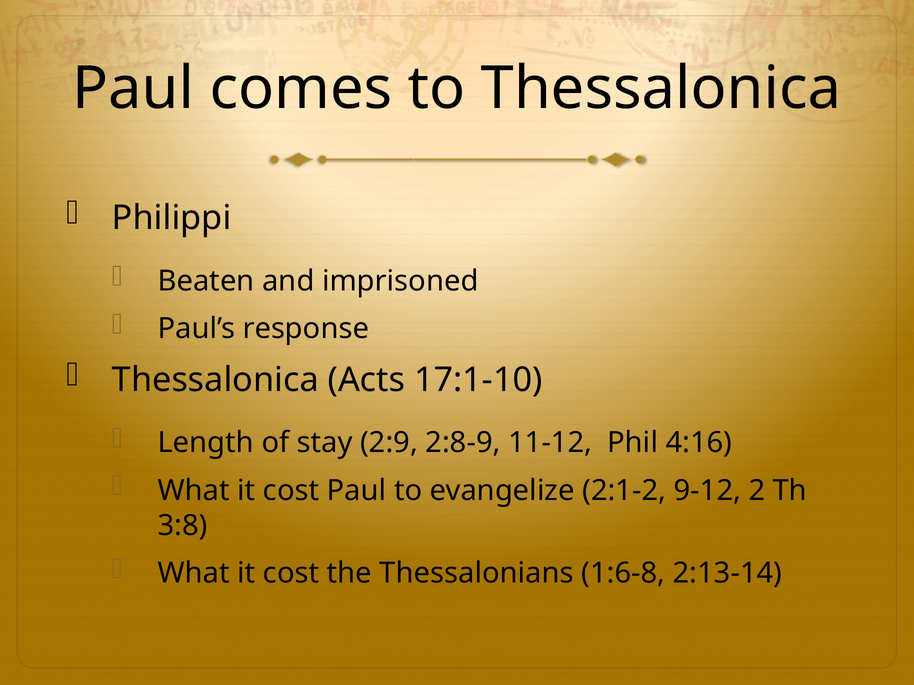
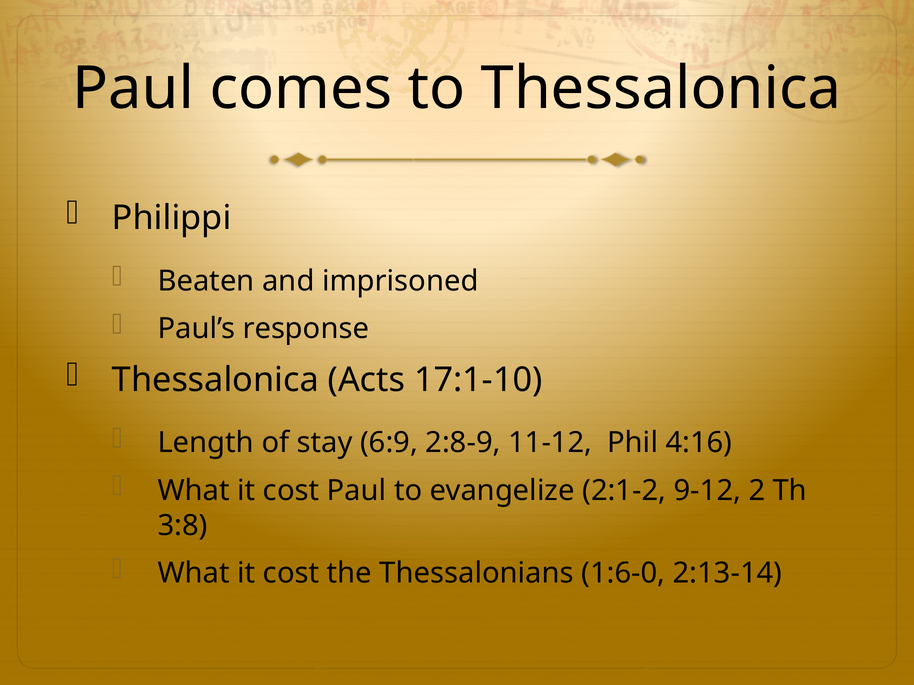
2:9: 2:9 -> 6:9 (389, 443)
1:6-8: 1:6-8 -> 1:6-0 (623, 574)
